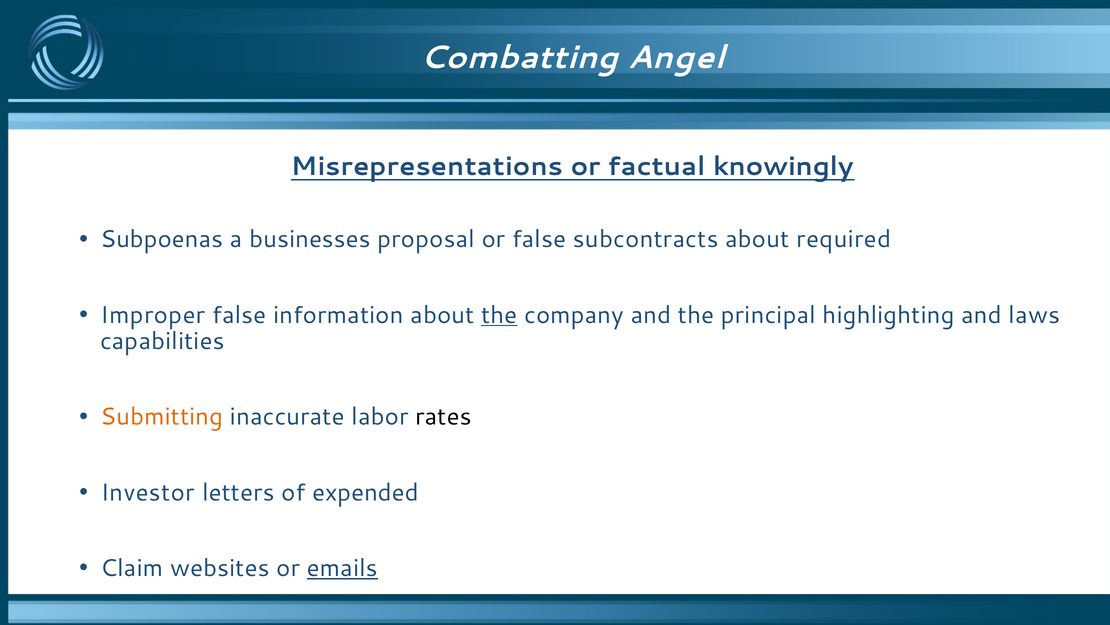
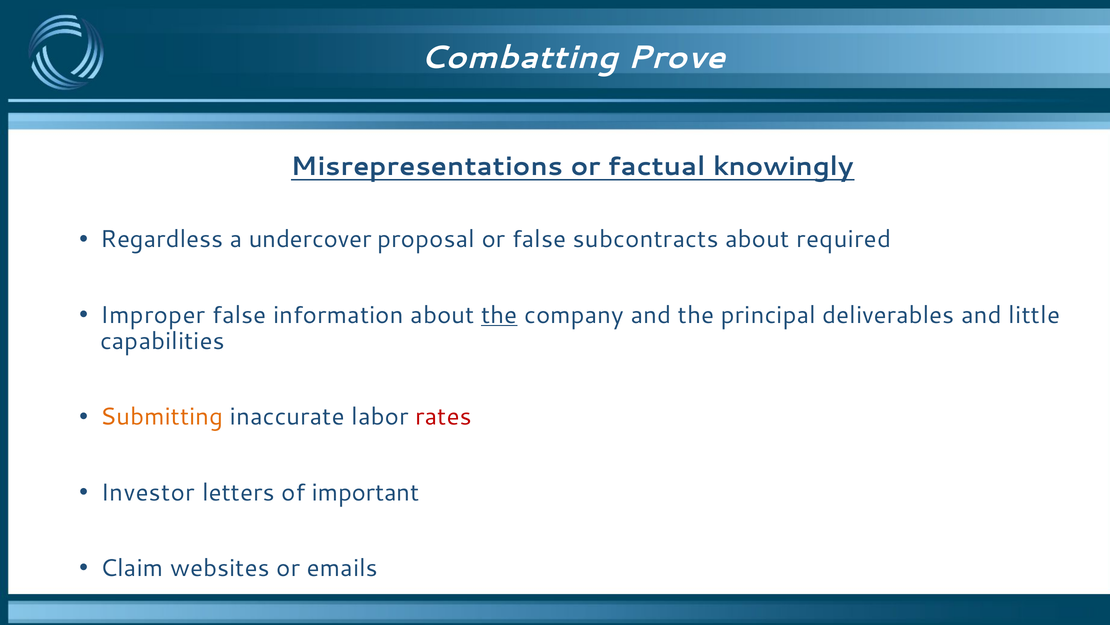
Angel: Angel -> Prove (676, 57)
Subpoenas: Subpoenas -> Regardless (162, 239)
businesses: businesses -> undercover (310, 239)
highlighting: highlighting -> deliverables (888, 315)
laws: laws -> little (1034, 315)
rates colour: black -> red (443, 417)
expended: expended -> important (366, 492)
emails underline: present -> none (342, 568)
